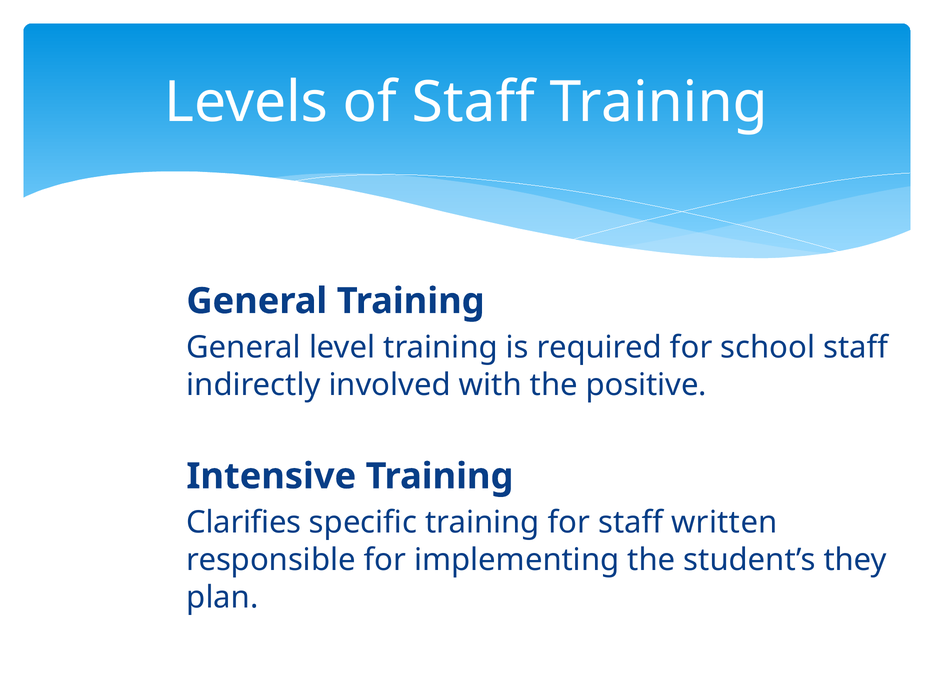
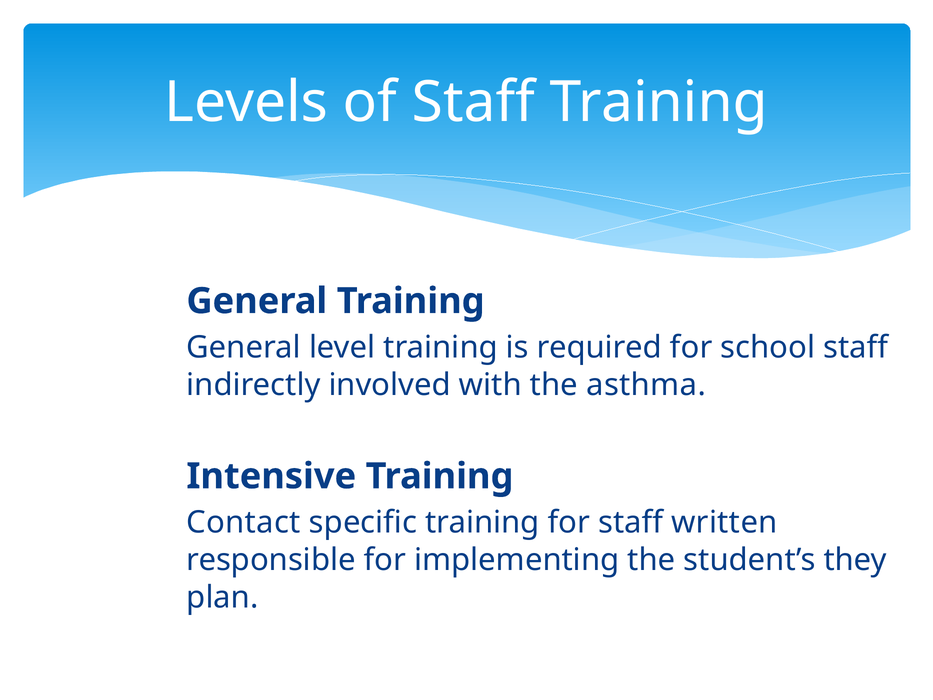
positive: positive -> asthma (646, 385)
Clarifies: Clarifies -> Contact (244, 522)
